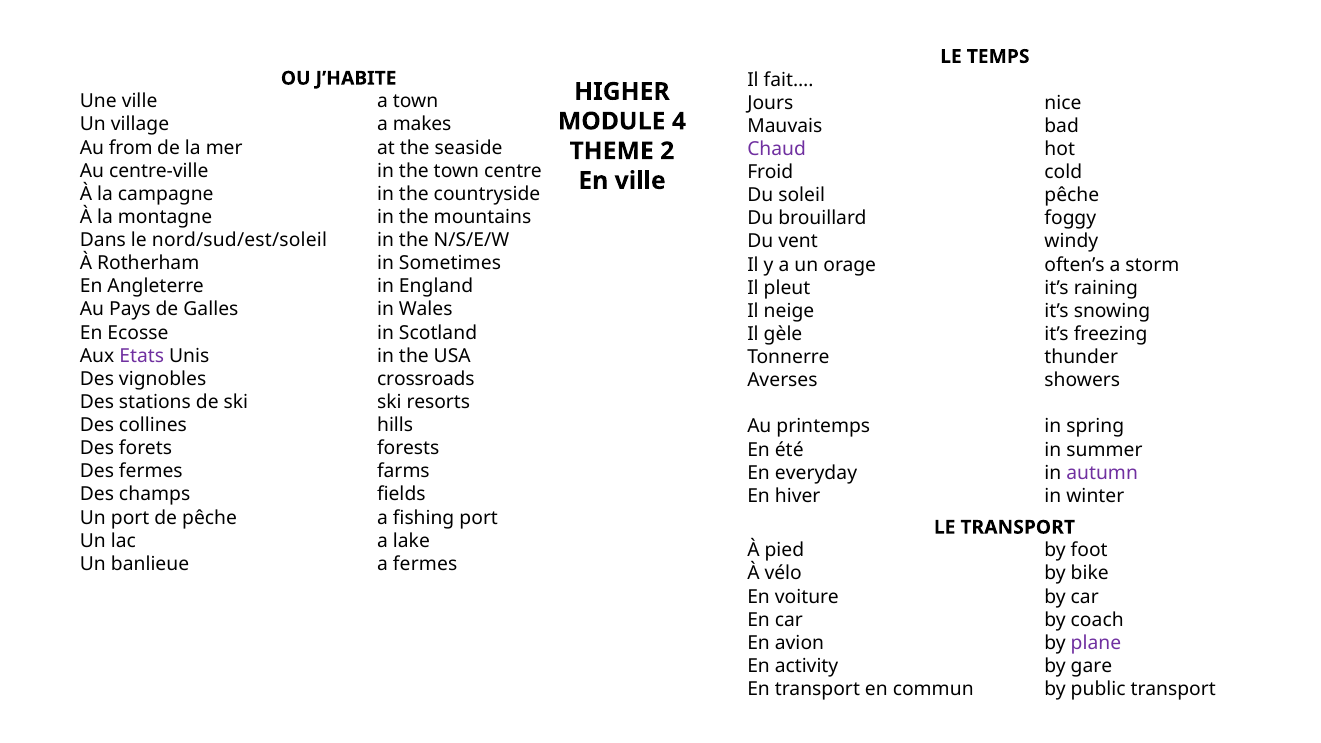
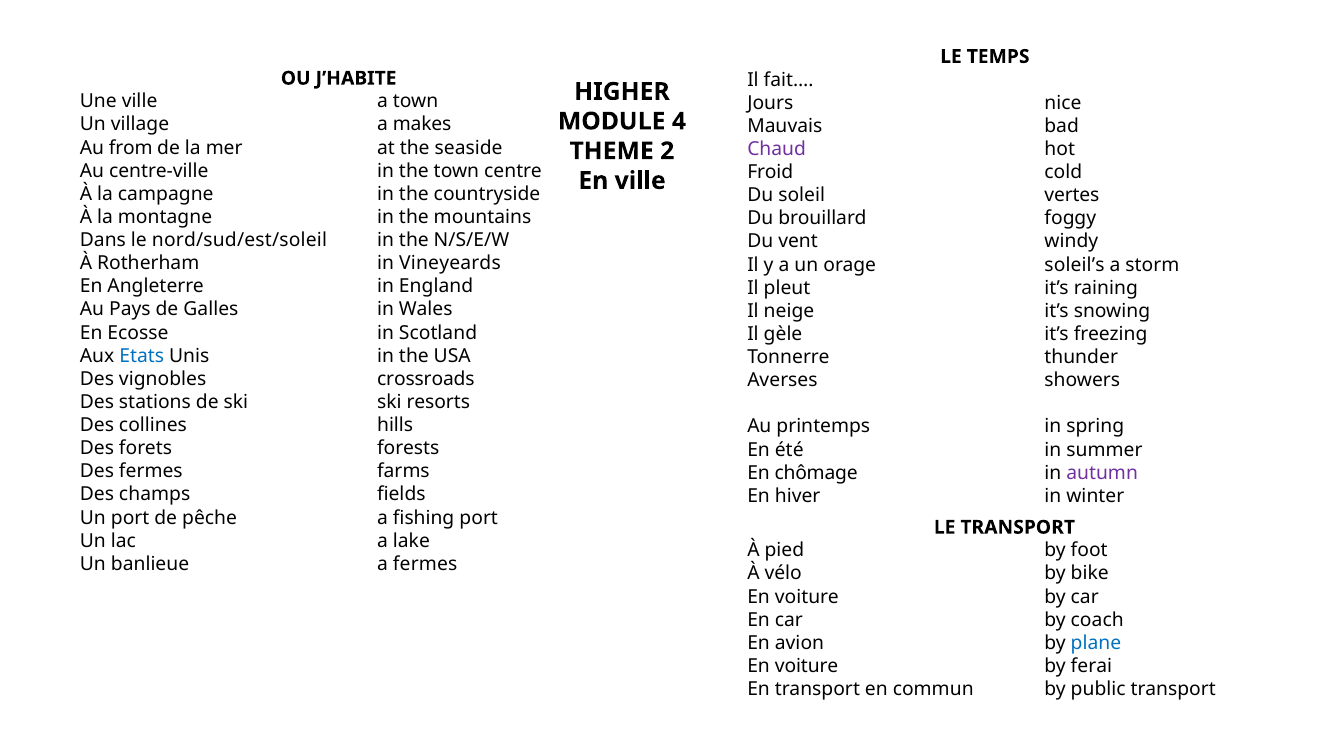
soleil pêche: pêche -> vertes (1072, 195)
Sometimes: Sometimes -> Vineyeards (450, 263)
often’s: often’s -> soleil’s (1074, 265)
Etats colour: purple -> blue (142, 356)
everyday: everyday -> chômage (816, 473)
plane colour: purple -> blue (1096, 643)
activity: activity -> voiture (807, 666)
gare: gare -> ferai (1091, 666)
